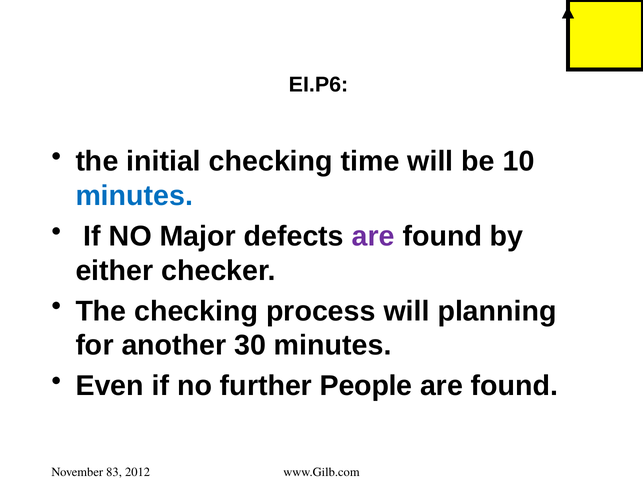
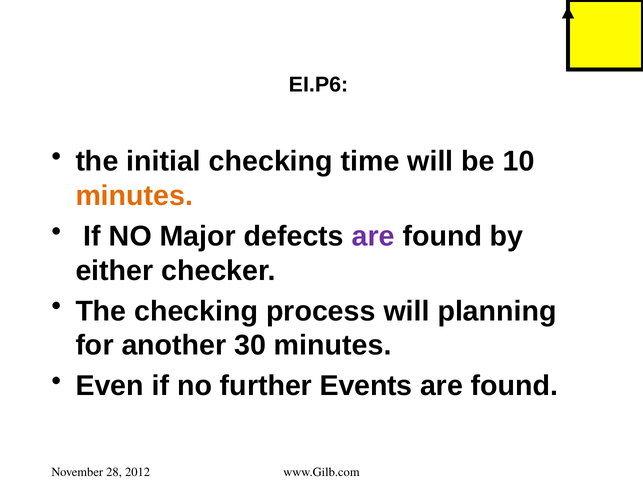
minutes colour: blue -> orange (134, 196)
People: People -> Events (366, 386)
83: 83 -> 28 (114, 472)
